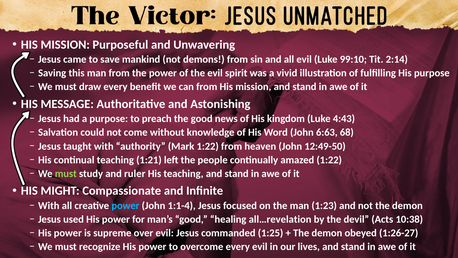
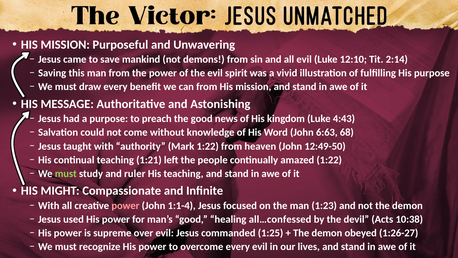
99:10: 99:10 -> 12:10 (353, 59)
power colour: light blue -> pink (125, 205)
all…revelation: all…revelation -> all…confessed (280, 219)
